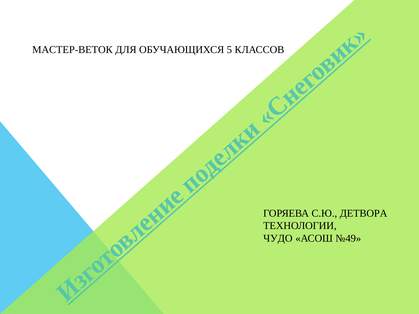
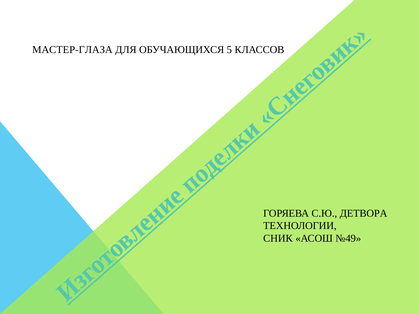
МАСТЕР-ВЕТОК: МАСТЕР-ВЕТОК -> МАСТЕР-ГЛАЗА (72, 50)
ЧУДО: ЧУДО -> СНИК (278, 239)
